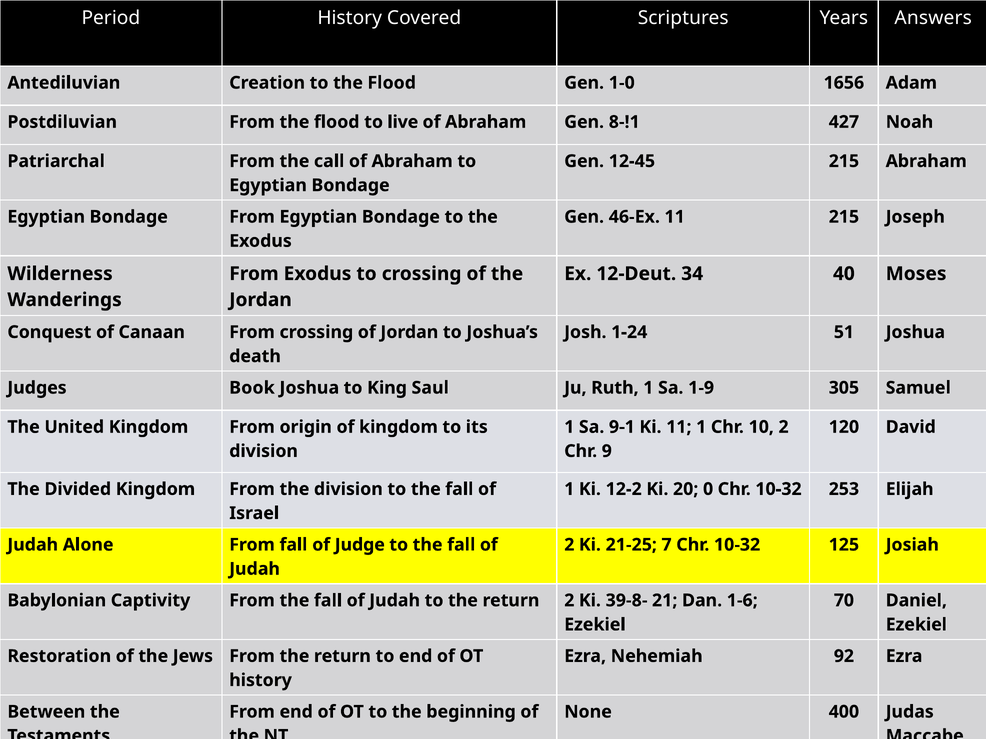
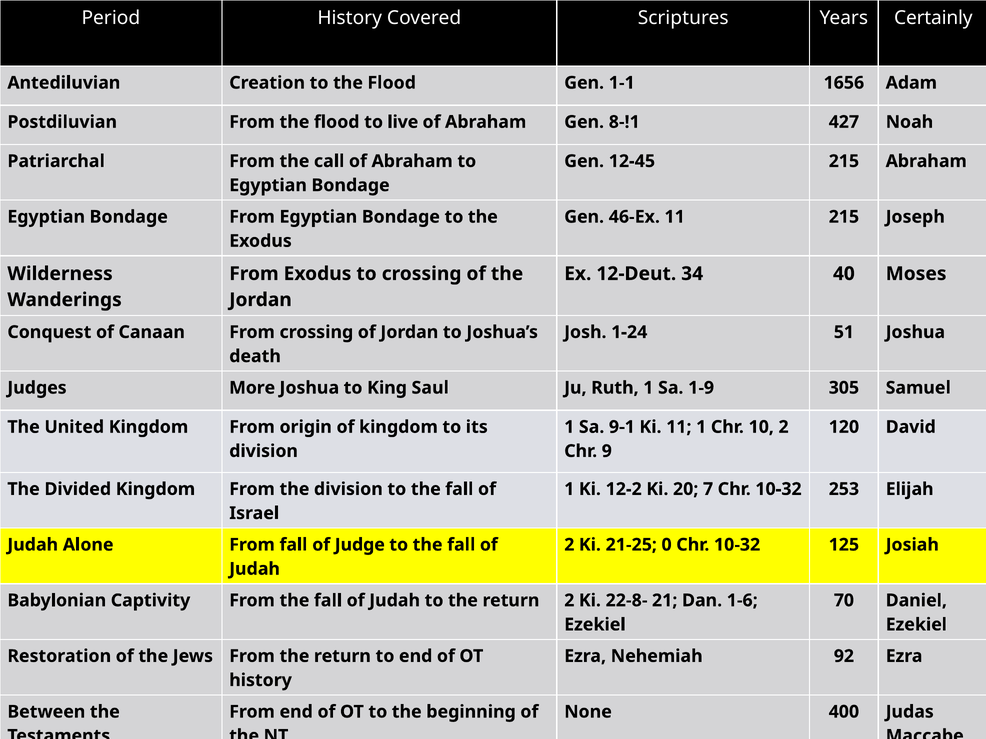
Answers: Answers -> Certainly (933, 18)
1-0: 1-0 -> 1-1 (622, 83)
Book: Book -> More (252, 388)
0: 0 -> 7 (708, 489)
7: 7 -> 0 (667, 545)
39-8-: 39-8- -> 22-8- (627, 601)
